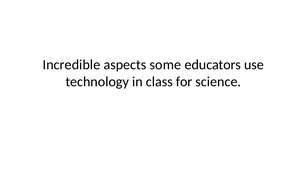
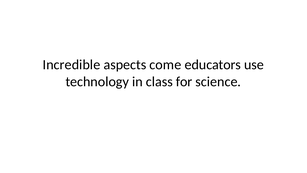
some: some -> come (165, 65)
